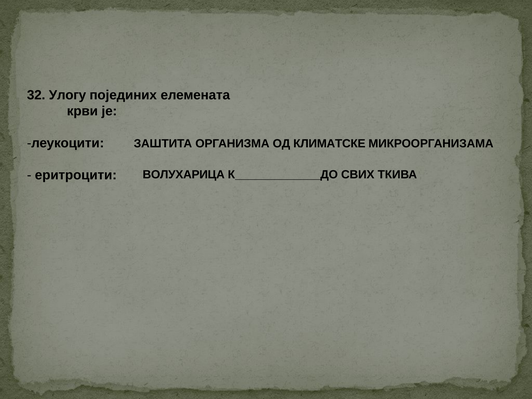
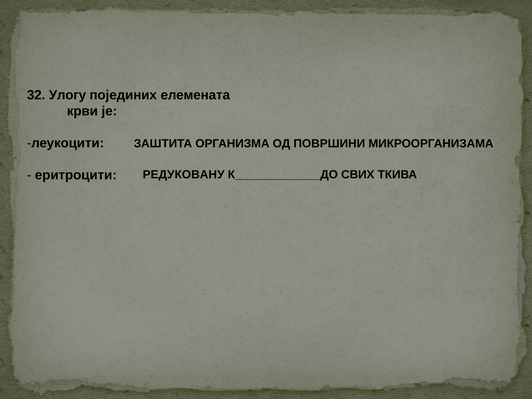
КЛИМАТСКЕ: КЛИМАТСКЕ -> ПОВРШИНИ (329, 144)
ВОЛУХАРИЦА: ВОЛУХАРИЦА -> РЕДУКОВАНУ (184, 175)
